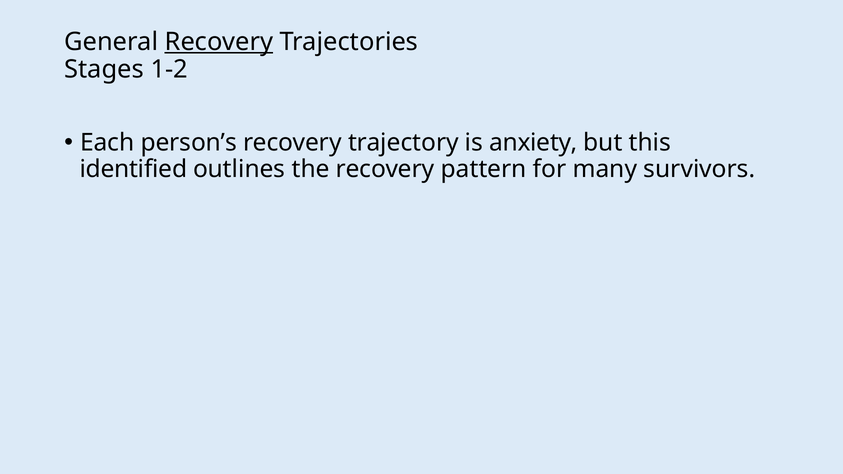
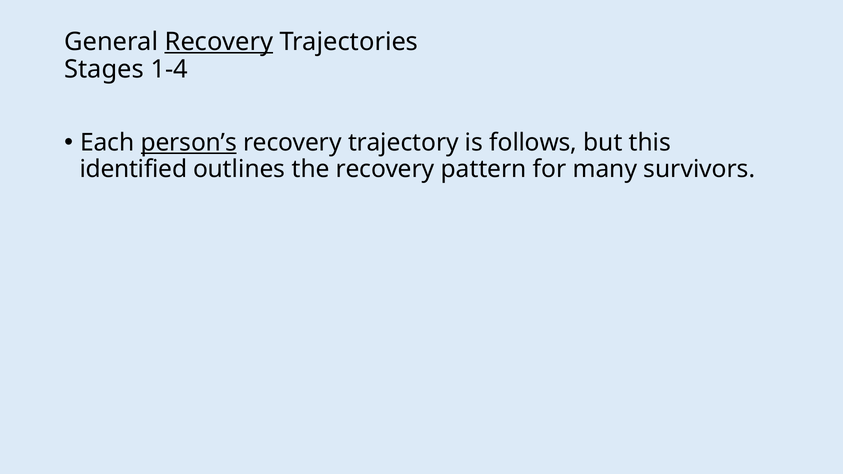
1-2: 1-2 -> 1-4 (169, 69)
person’s underline: none -> present (189, 143)
anxiety: anxiety -> follows (533, 143)
